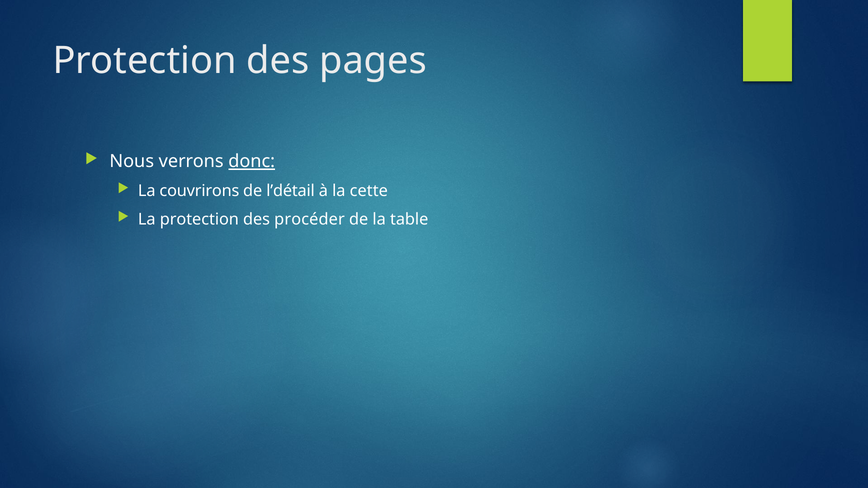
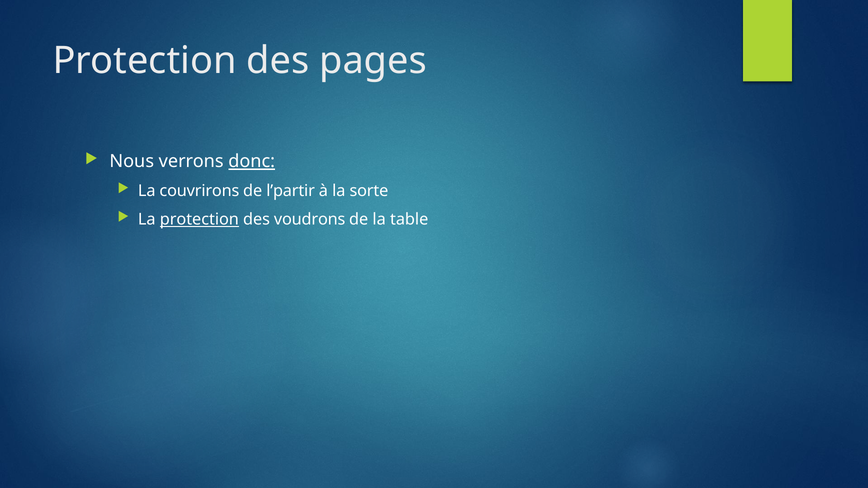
l’détail: l’détail -> l’partir (291, 191)
cette: cette -> sorte (369, 191)
protection underline: none -> present (199, 220)
procéder: procéder -> voudrons (310, 220)
